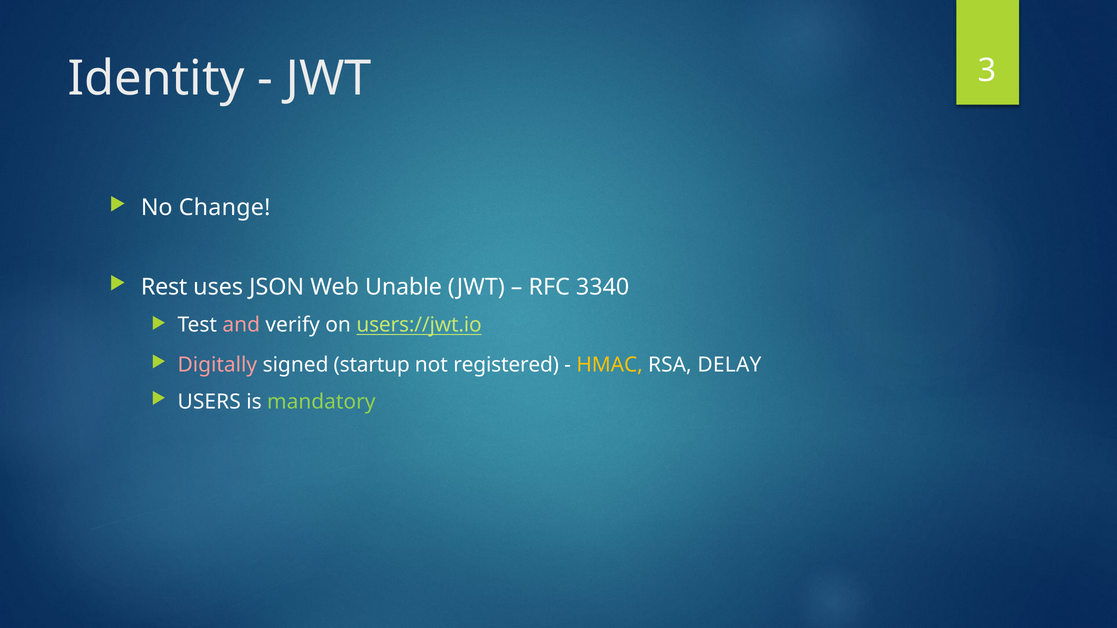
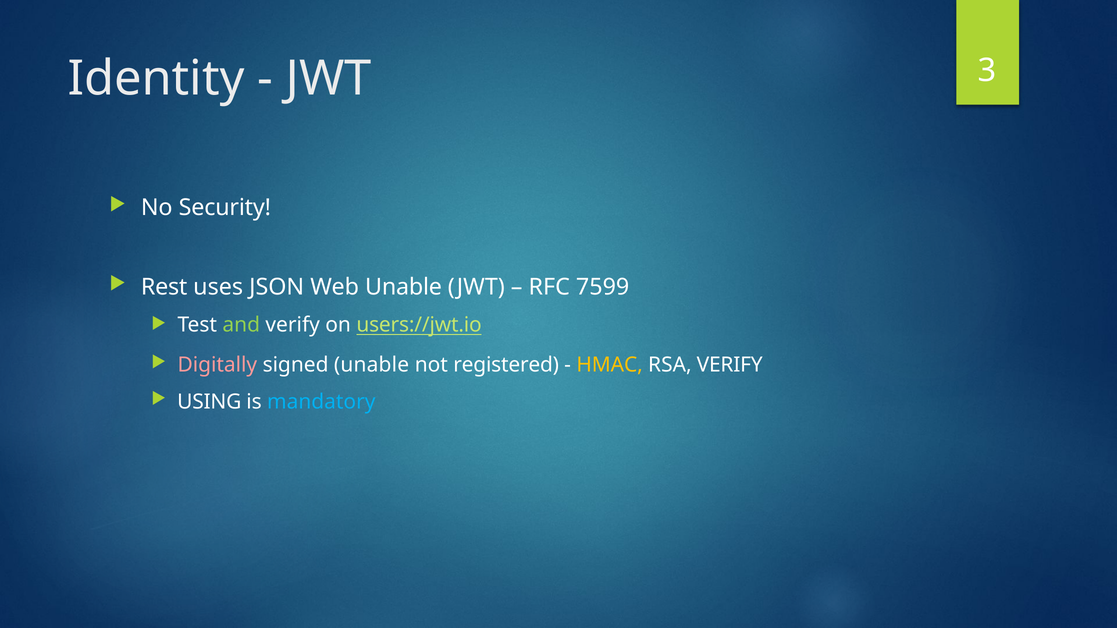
Change: Change -> Security (225, 208)
3340: 3340 -> 7599 (603, 287)
and colour: pink -> light green (241, 325)
signed startup: startup -> unable (372, 365)
RSA DELAY: DELAY -> VERIFY (730, 365)
USERS: USERS -> USING (209, 402)
mandatory colour: light green -> light blue (321, 402)
